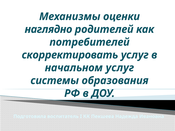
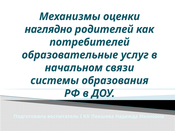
скорректировать: скорректировать -> образовательные (70, 55)
начальном услуг: услуг -> связи (120, 68)
